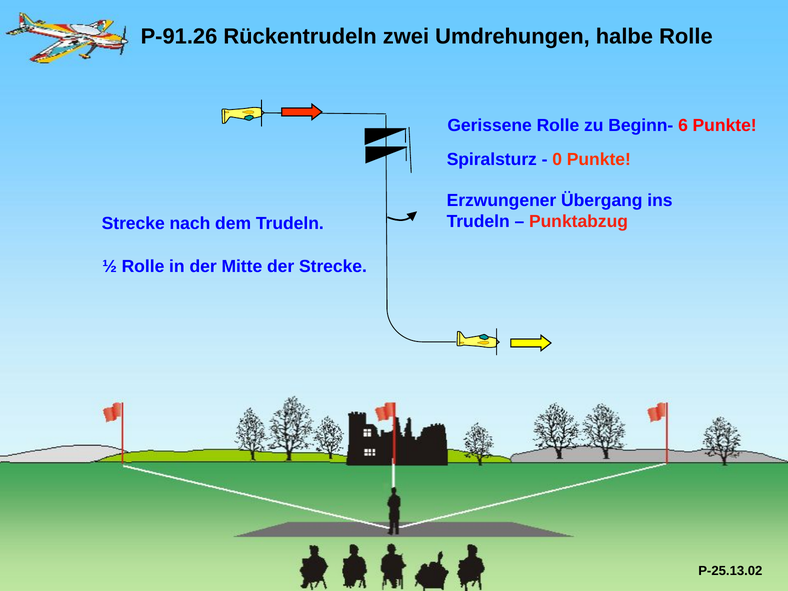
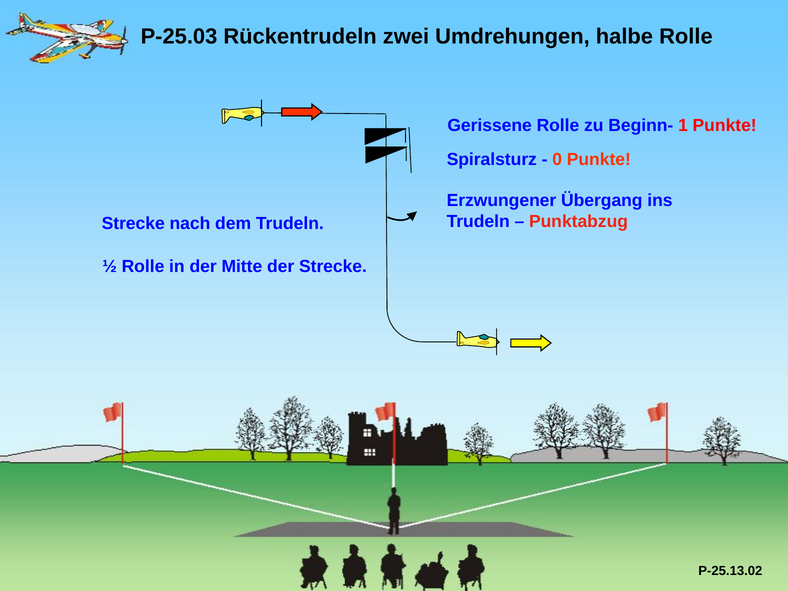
P-91.26: P-91.26 -> P-25.03 (179, 37)
6: 6 -> 1 (683, 126)
